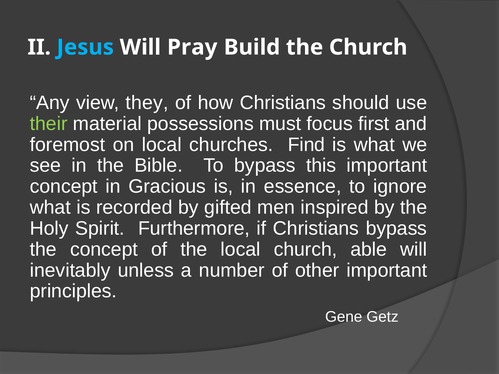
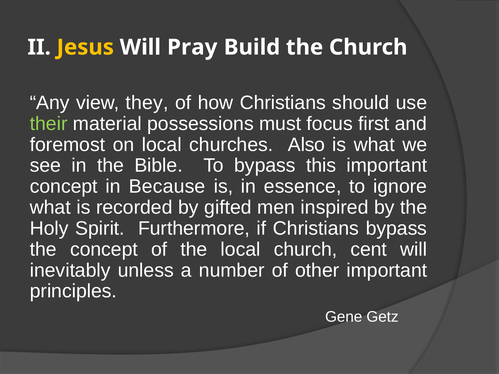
Jesus colour: light blue -> yellow (85, 47)
Find: Find -> Also (307, 145)
Gracious: Gracious -> Because (167, 187)
able: able -> cent (369, 250)
